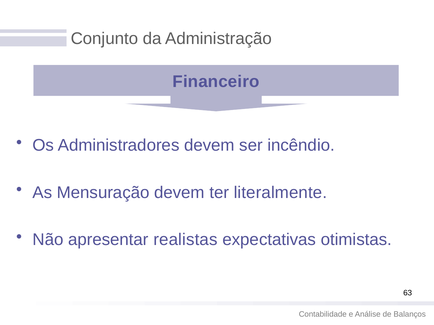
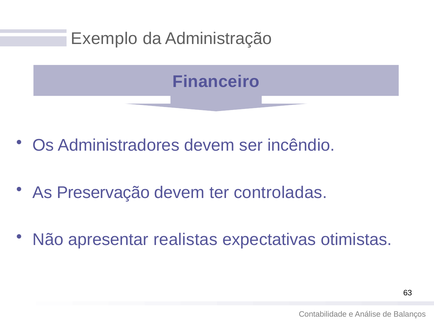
Conjunto: Conjunto -> Exemplo (104, 39)
Mensuração: Mensuração -> Preservação (103, 193)
literalmente: literalmente -> controladas (280, 193)
